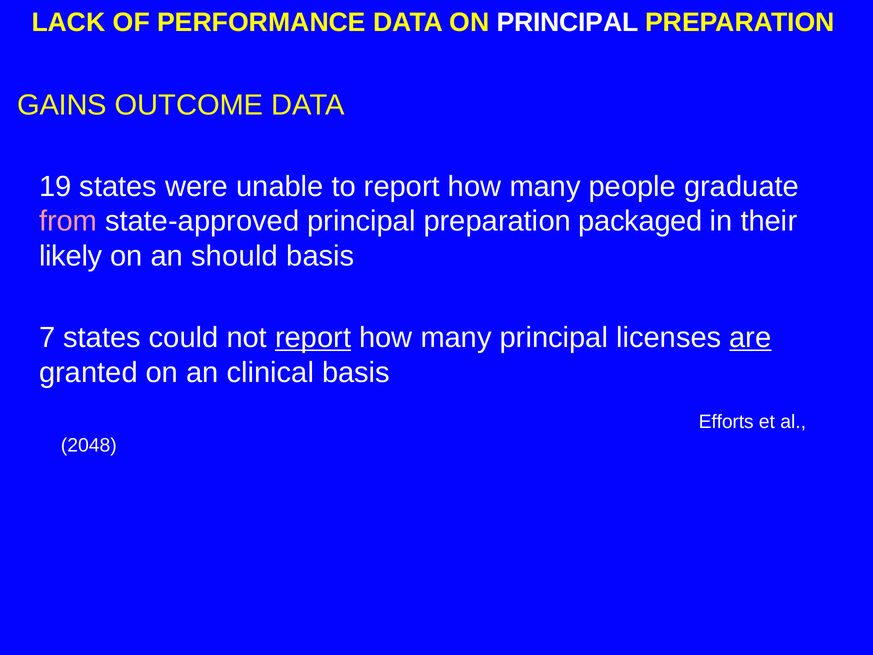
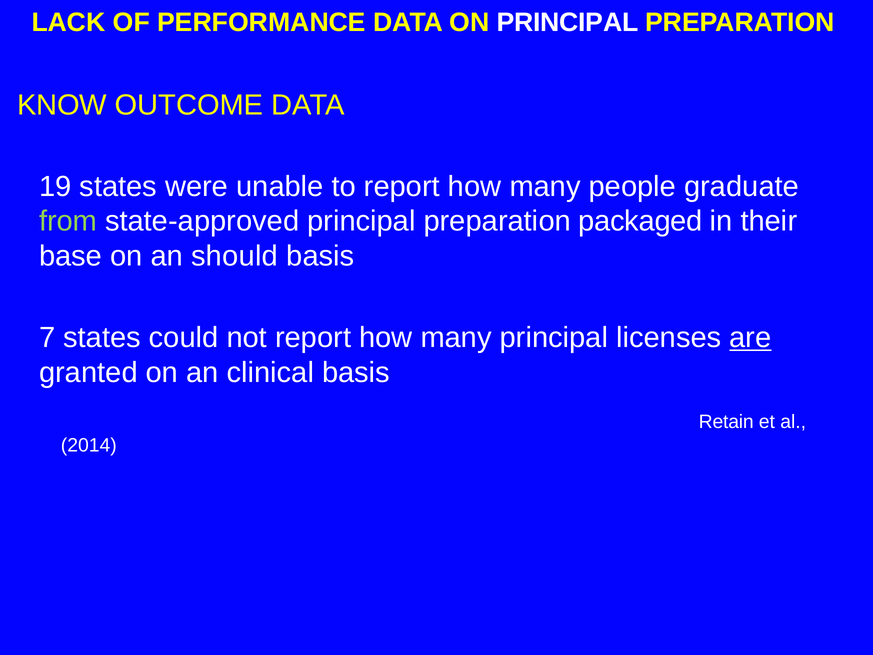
GAINS: GAINS -> KNOW (62, 105)
from colour: pink -> light green (68, 221)
likely: likely -> base (71, 256)
report underline: present -> none (313, 338)
Efforts: Efforts -> Retain (726, 422)
2048: 2048 -> 2014 (89, 445)
